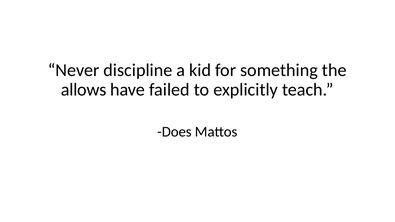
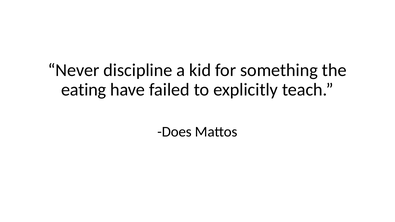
allows: allows -> eating (84, 90)
